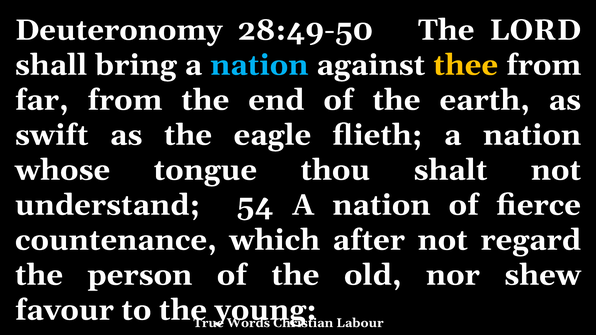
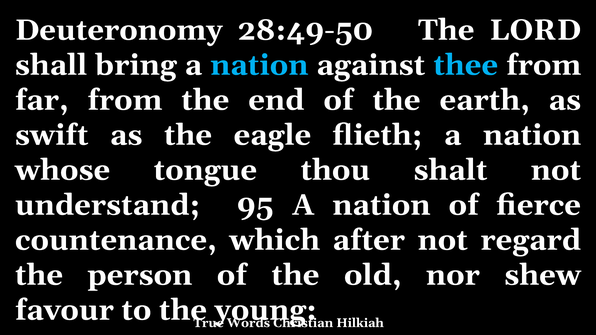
thee colour: yellow -> light blue (466, 65)
54: 54 -> 95 (255, 205)
Labour: Labour -> Hilkiah (360, 323)
